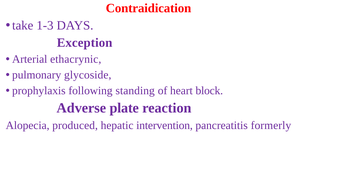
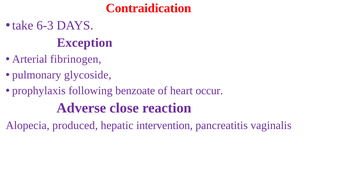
1-3: 1-3 -> 6-3 (45, 25)
ethacrynic: ethacrynic -> fibrinogen (76, 59)
standing: standing -> benzoate (135, 91)
block: block -> occur (209, 91)
plate: plate -> close (124, 108)
formerly: formerly -> vaginalis (271, 125)
